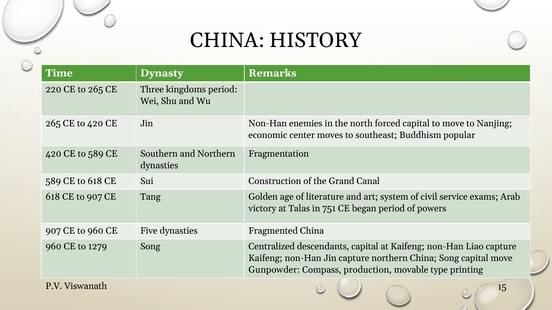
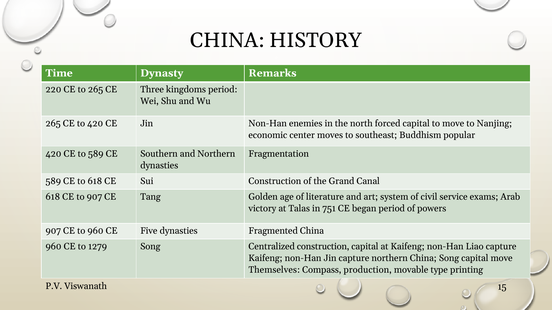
Centralized descendants: descendants -> construction (323, 247)
Gunpowder: Gunpowder -> Themselves (274, 270)
